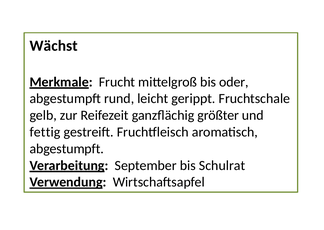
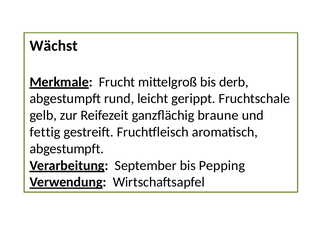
oder: oder -> derb (234, 82)
größter: größter -> braune (218, 115)
Schulrat: Schulrat -> Pepping (222, 165)
